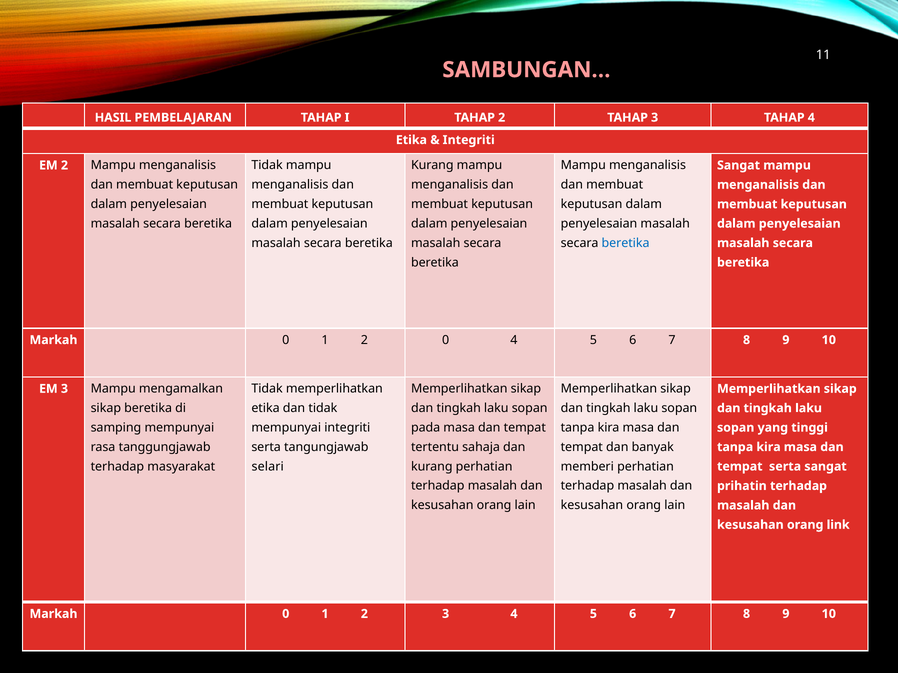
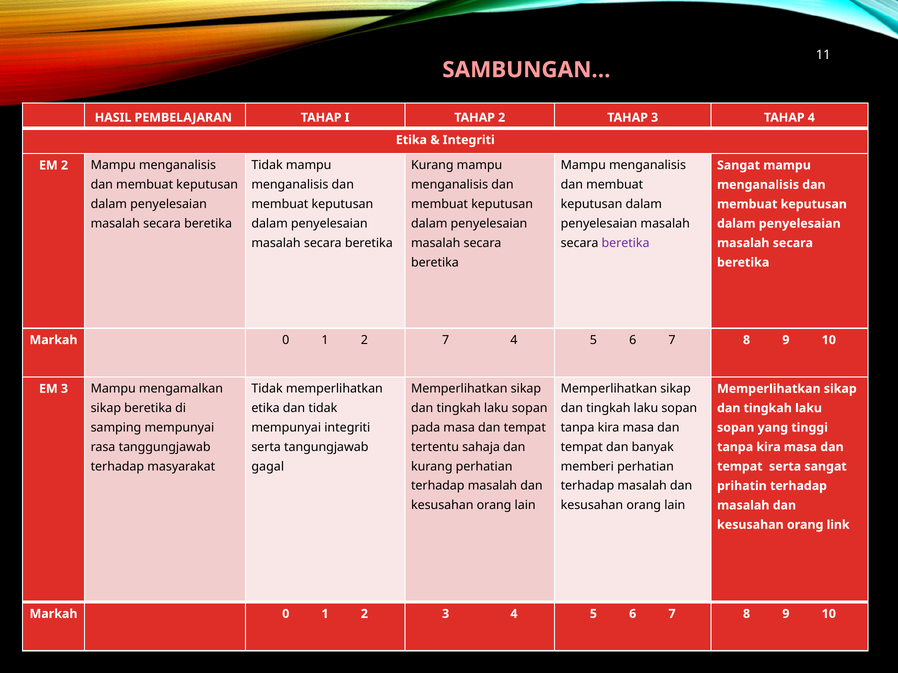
beretika colour: blue -> purple (626, 243)
2 0: 0 -> 7 (446, 340)
selari: selari -> gagal (268, 467)
